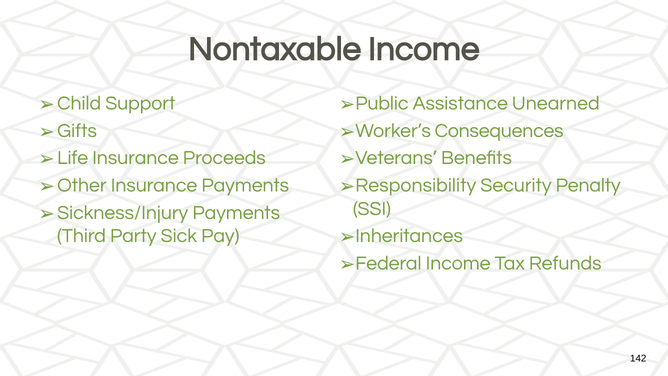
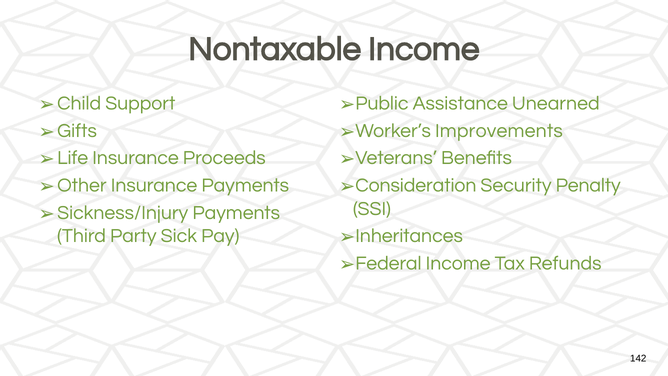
Consequences: Consequences -> Improvements (499, 131)
Responsibility: Responsibility -> Consideration (416, 185)
